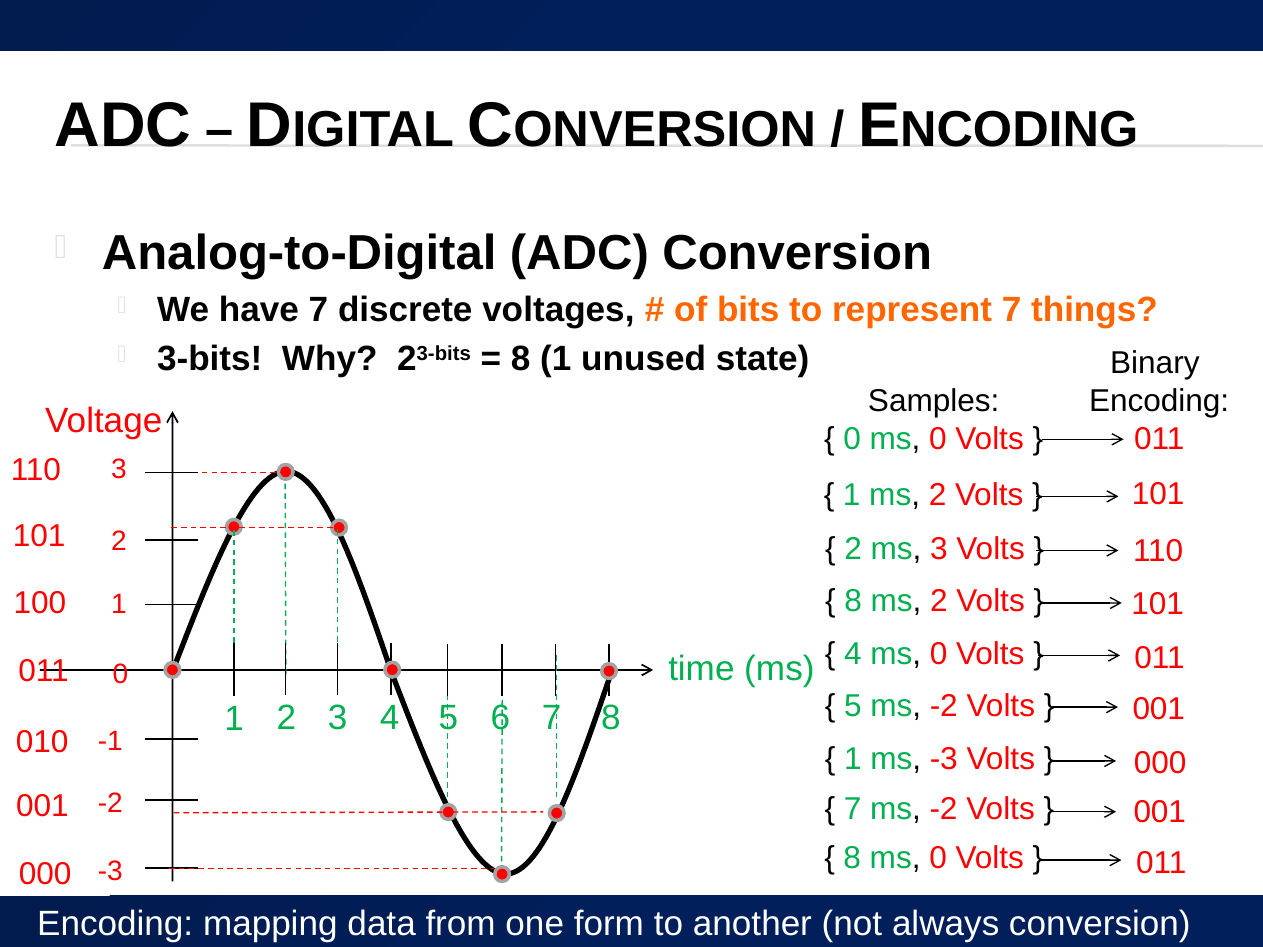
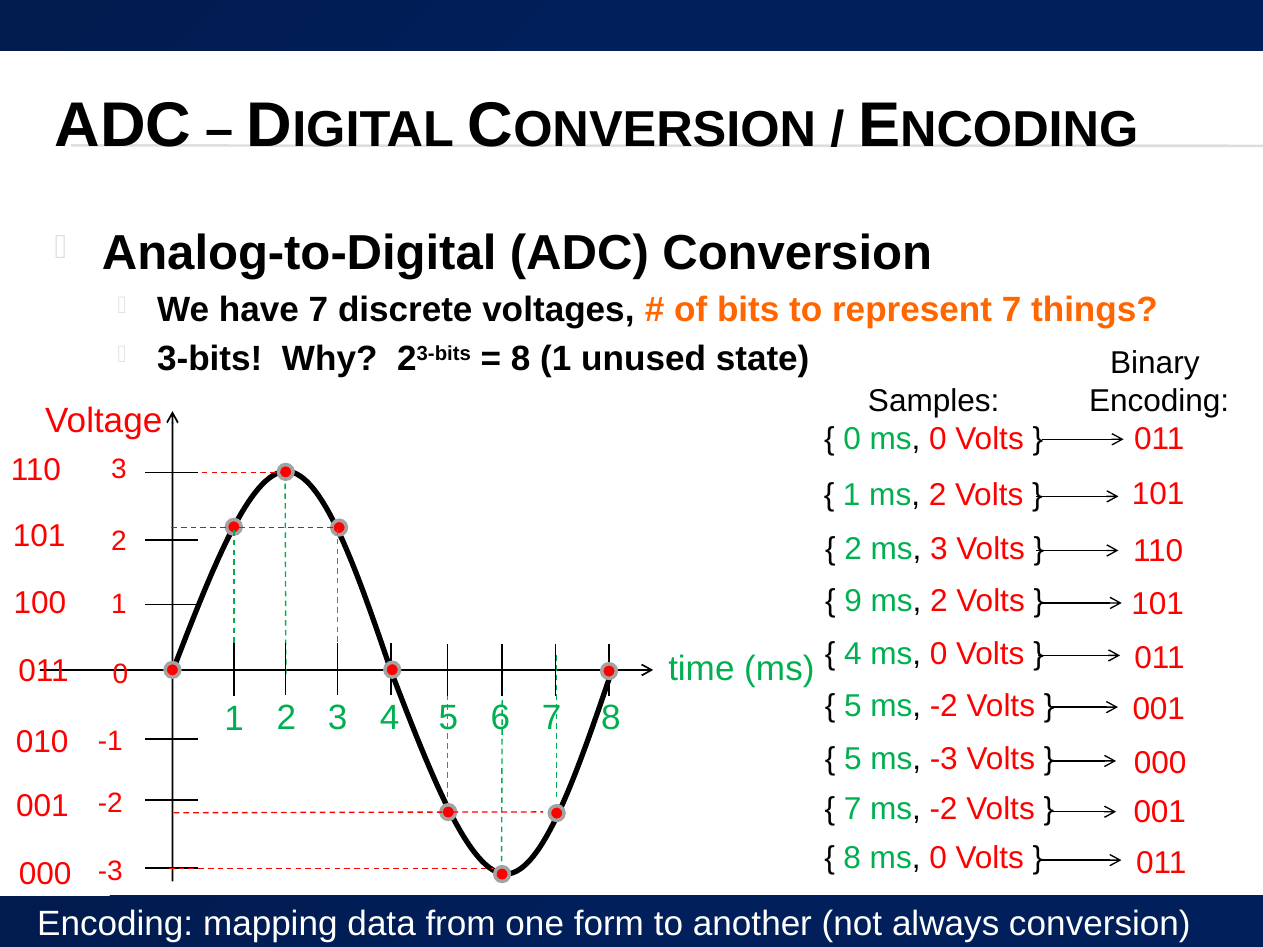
8: 8 -> 9 (853, 602)
1: 1 -> 5 (853, 759)
